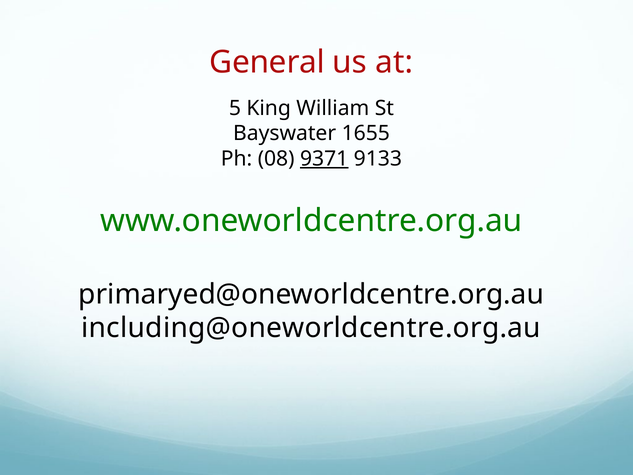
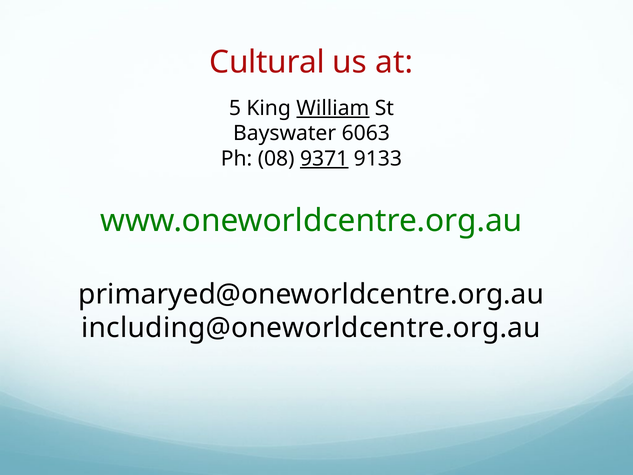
General: General -> Cultural (267, 62)
William underline: none -> present (333, 108)
1655: 1655 -> 6063 (366, 133)
